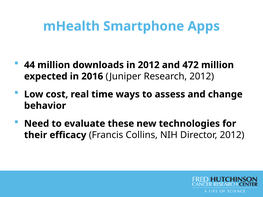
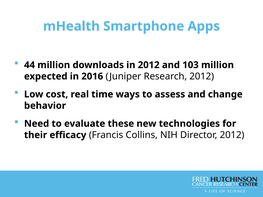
472: 472 -> 103 (191, 65)
